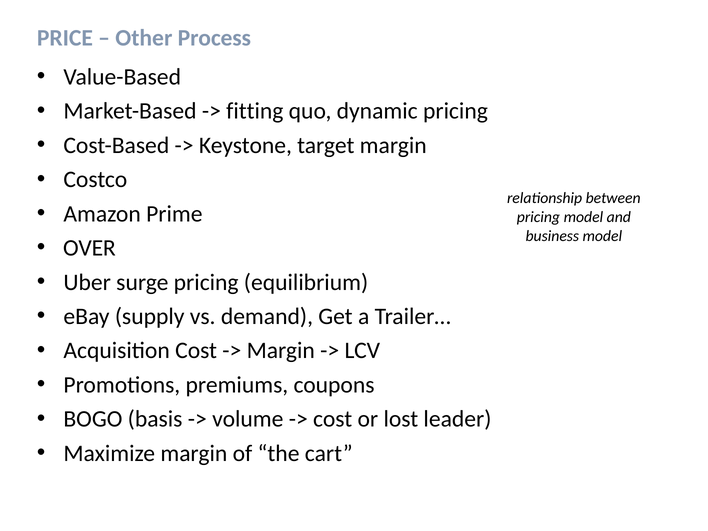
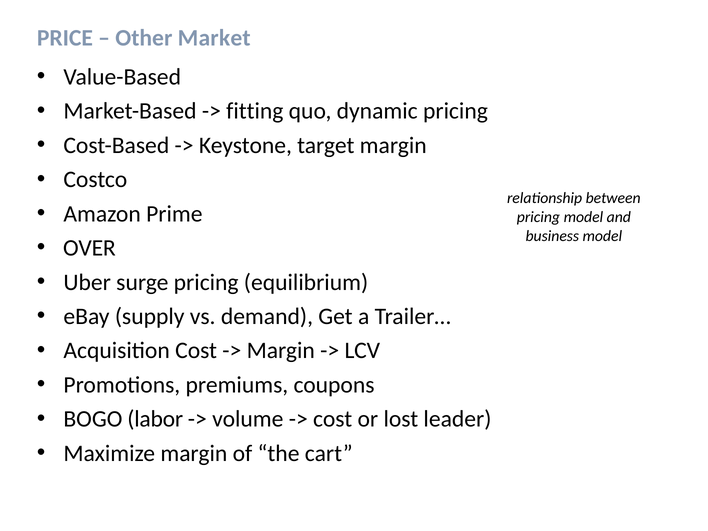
Process: Process -> Market (214, 38)
basis: basis -> labor (155, 419)
